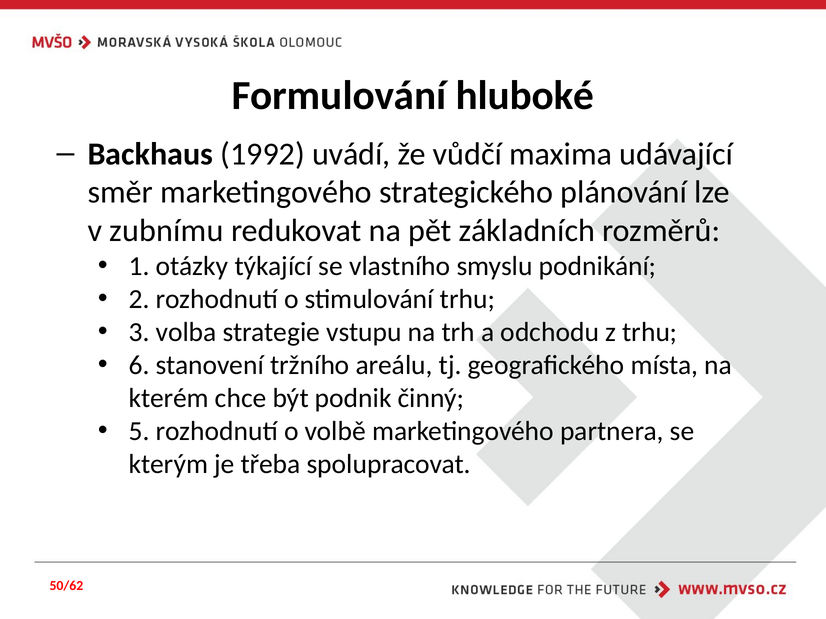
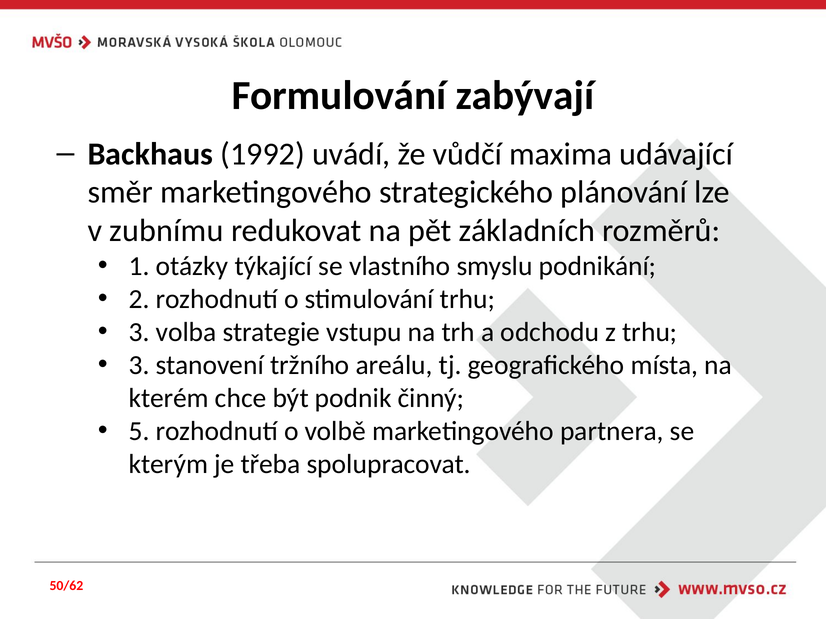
hluboké: hluboké -> zabývají (525, 96)
6: 6 -> 3 (139, 366)
